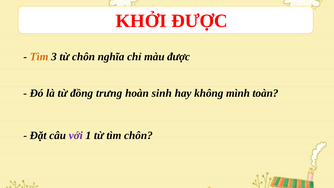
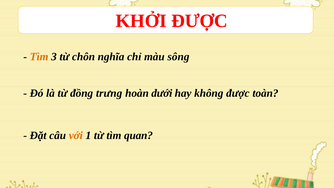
màu được: được -> sông (178, 57)
sinh: sinh -> dưới (162, 93)
không mình: mình -> được (238, 93)
với colour: purple -> orange (76, 135)
tìm chôn: chôn -> quan (138, 135)
